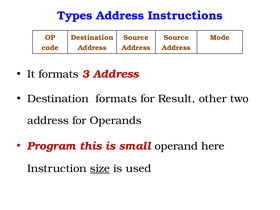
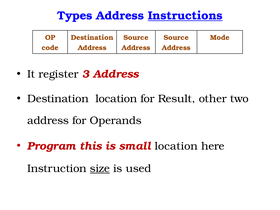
Instructions underline: none -> present (185, 16)
It formats: formats -> register (59, 74)
Destination formats: formats -> location (116, 99)
small operand: operand -> location (176, 146)
